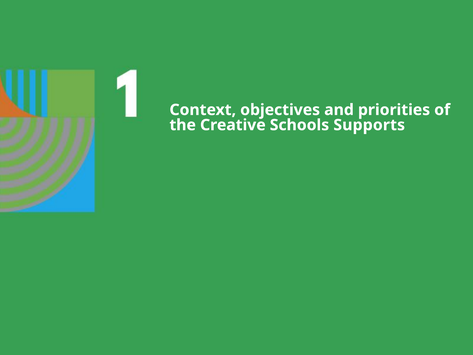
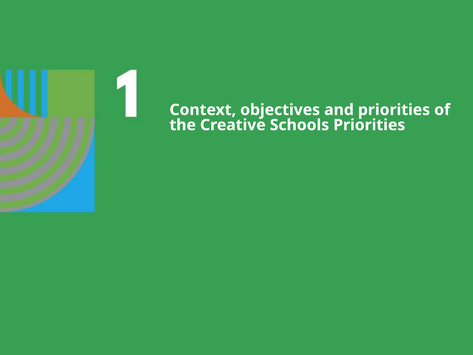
Schools Supports: Supports -> Priorities (369, 125)
